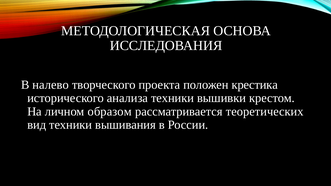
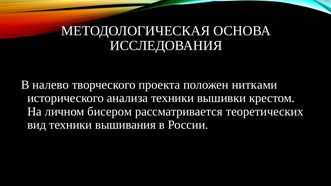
крестика: крестика -> нитками (255, 85)
образом: образом -> бисером (110, 112)
